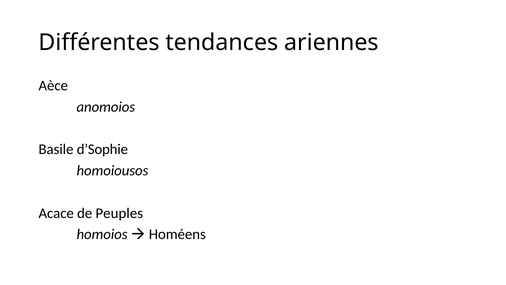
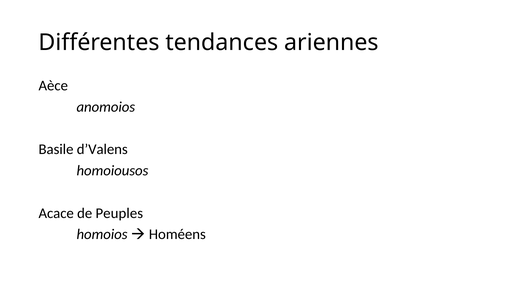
d’Sophie: d’Sophie -> d’Valens (102, 149)
